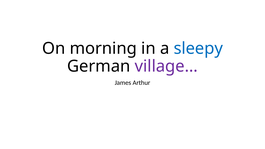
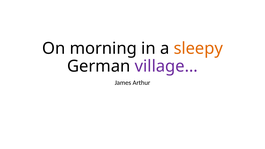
sleepy colour: blue -> orange (198, 48)
